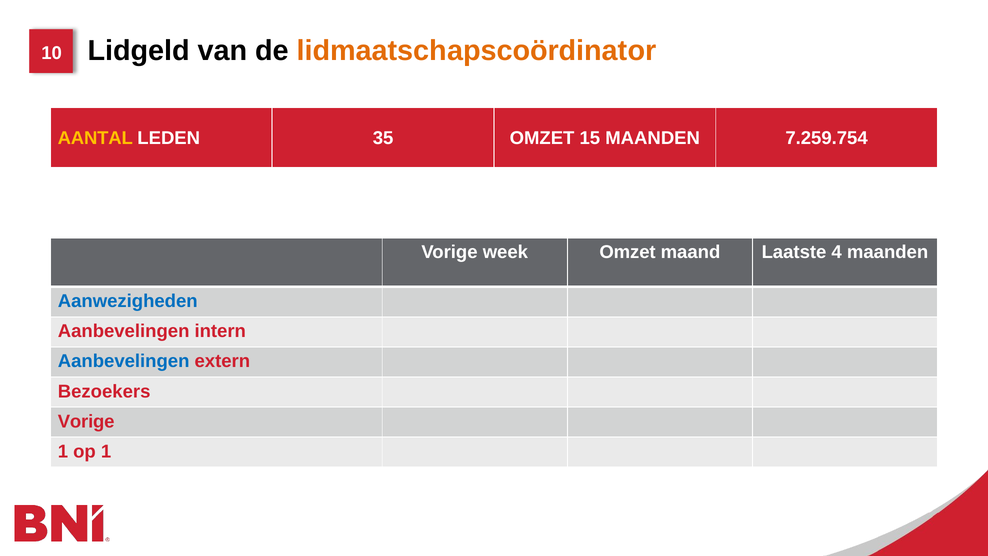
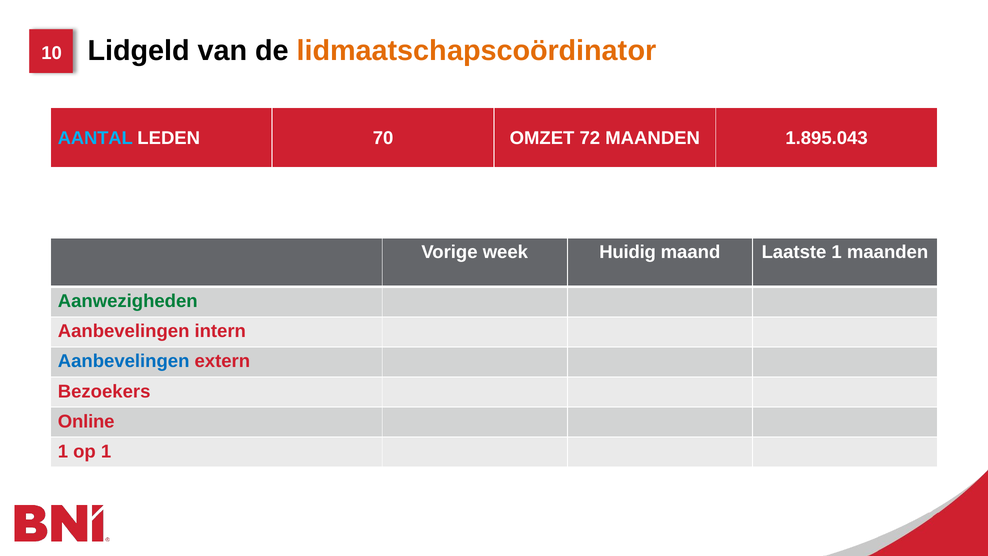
AANTAL colour: yellow -> light blue (95, 138)
35: 35 -> 70 (383, 138)
15: 15 -> 72 (590, 138)
7.259.754: 7.259.754 -> 1.895.043 (827, 138)
week Omzet: Omzet -> Huidig (628, 252)
Laatste 4: 4 -> 1 (837, 252)
Aanwezigheden colour: blue -> green (128, 301)
Vorige: Vorige -> Online (86, 421)
